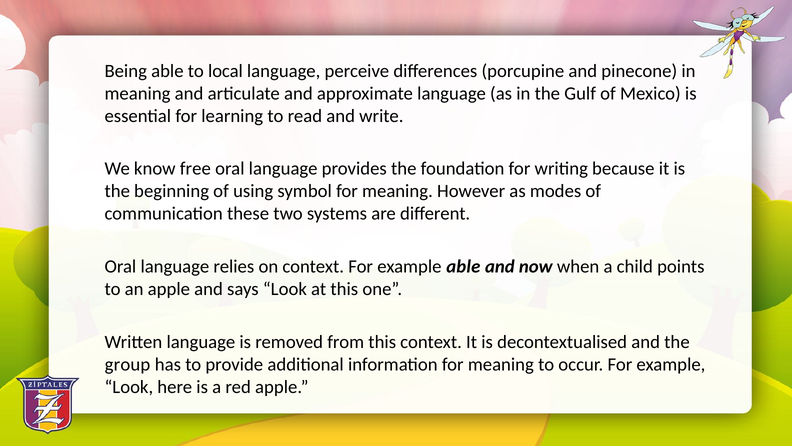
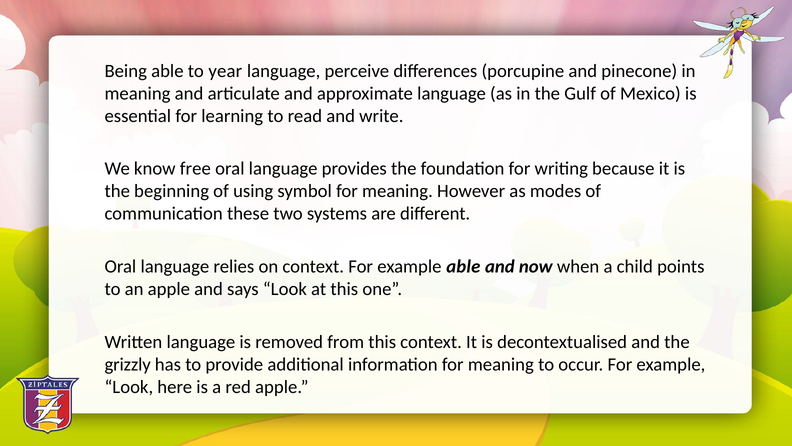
local: local -> year (225, 71)
group: group -> grizzly (128, 364)
